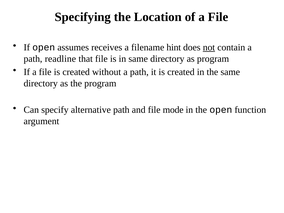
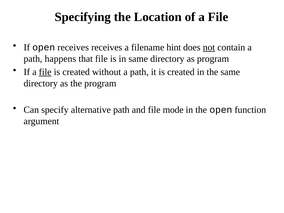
open assumes: assumes -> receives (73, 47)
readline: readline -> happens (60, 59)
file underline: none -> present (45, 72)
